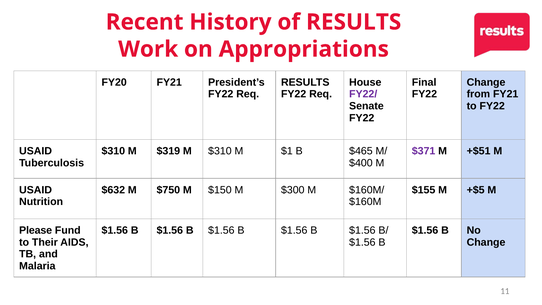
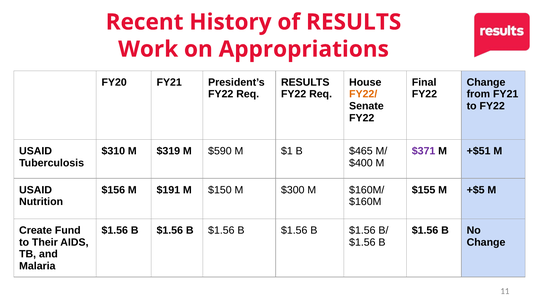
FY22/ colour: purple -> orange (363, 94)
M $310: $310 -> $590 (220, 151)
$632: $632 -> $156 (113, 190)
$750: $750 -> $191 (168, 190)
Please: Please -> Create (36, 230)
